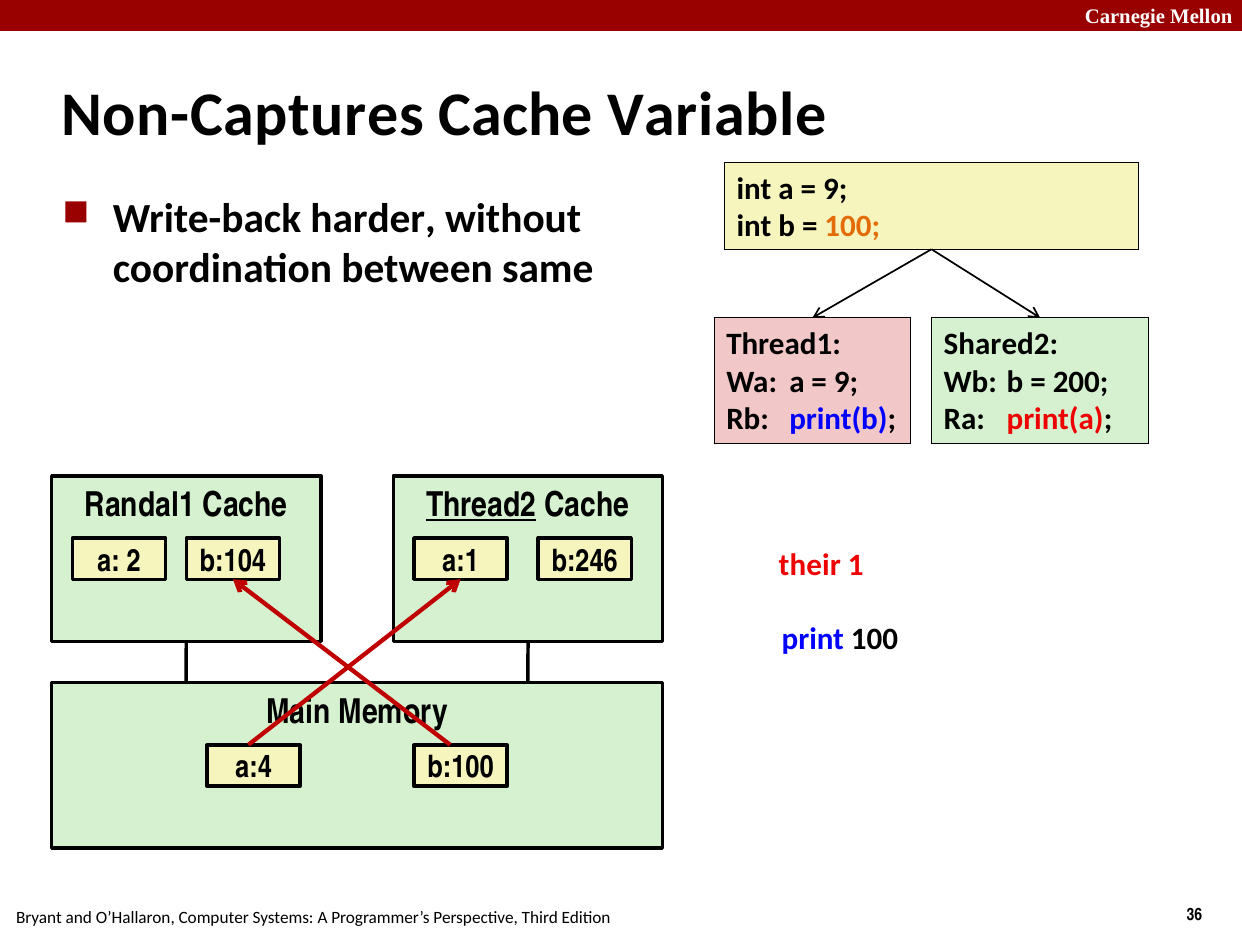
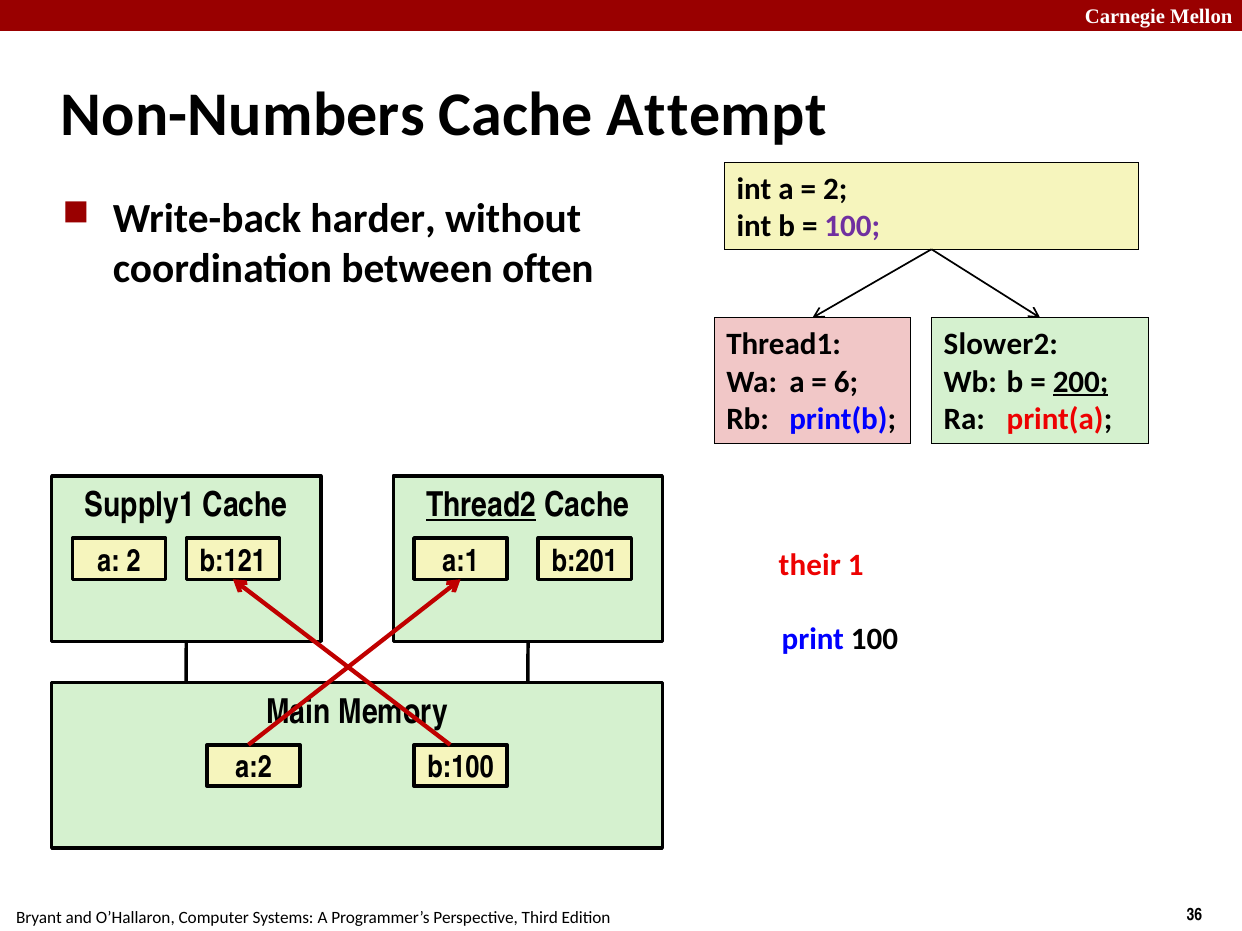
Non-Captures: Non-Captures -> Non-Numbers (243, 115)
Variable: Variable -> Attempt (717, 115)
9: 9 -> 2 (835, 190)
100 colour: orange -> purple (852, 227)
same: same -> often (548, 269)
Shared2: Shared2 -> Slower2 (1001, 345)
9: 9 -> 6 (846, 382)
200 underline: none -> present (1081, 382)
Randal1: Randal1 -> Supply1 (140, 505)
b:104: b:104 -> b:121 (233, 561)
b:246: b:246 -> b:201 (585, 561)
a:4: a:4 -> a:2 (254, 768)
